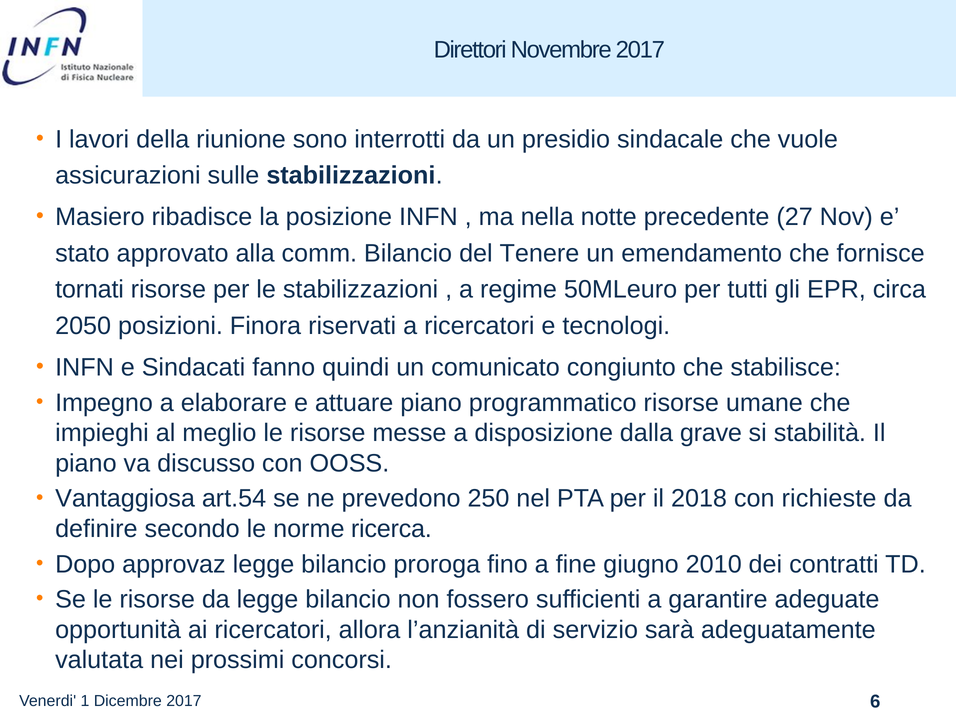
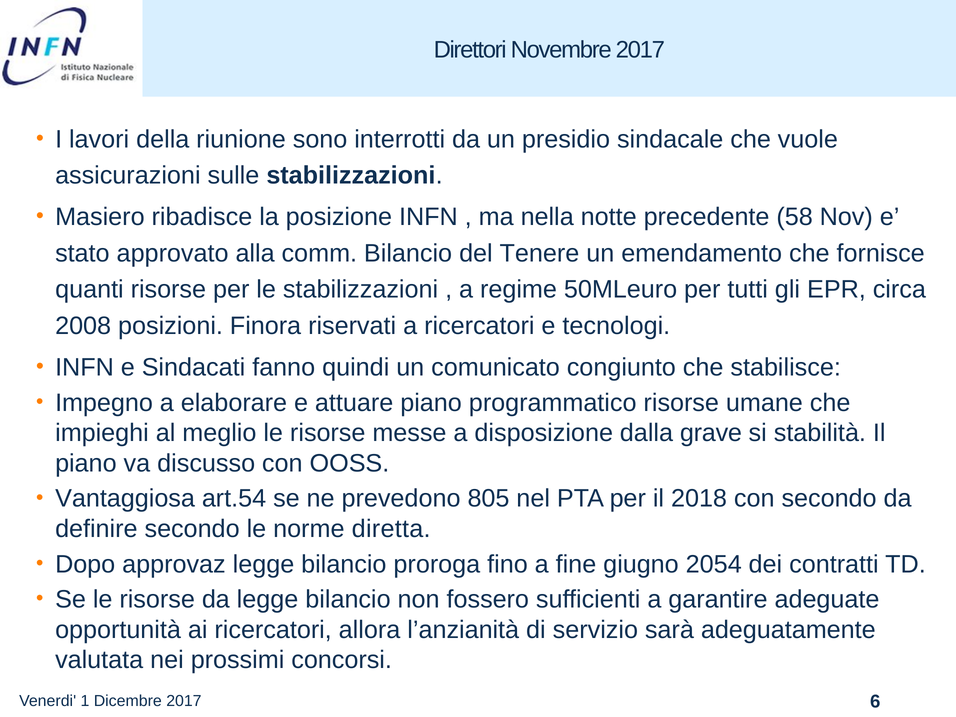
27: 27 -> 58 (795, 217)
tornati: tornati -> quanti (89, 290)
2050: 2050 -> 2008 (83, 326)
250: 250 -> 805 (488, 499)
con richieste: richieste -> secondo (829, 499)
ricerca: ricerca -> diretta (391, 529)
2010: 2010 -> 2054 (714, 564)
